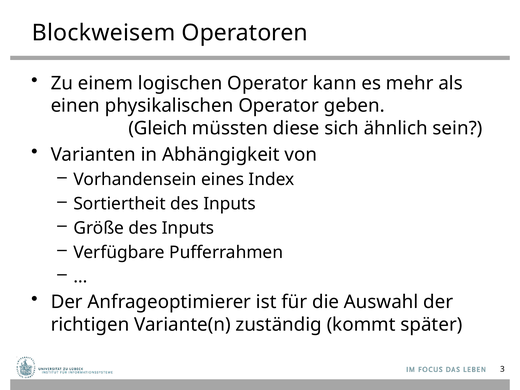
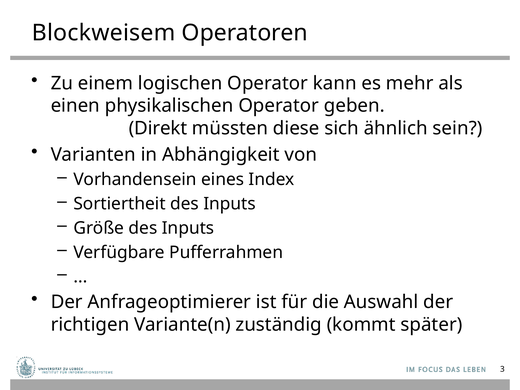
Gleich: Gleich -> Direkt (158, 128)
